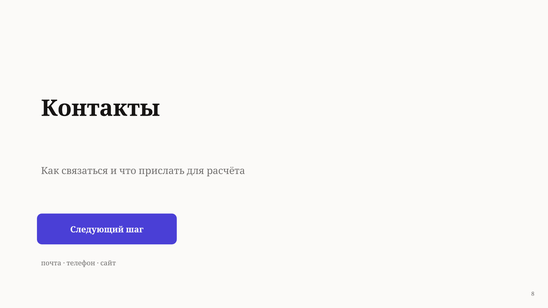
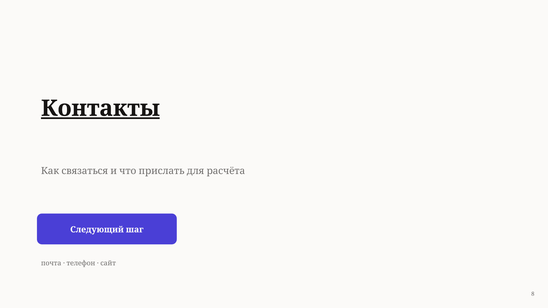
Контакты underline: none -> present (100, 108)
